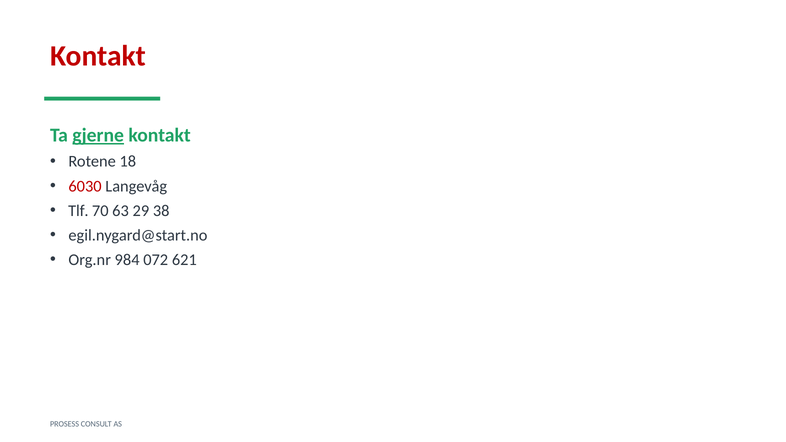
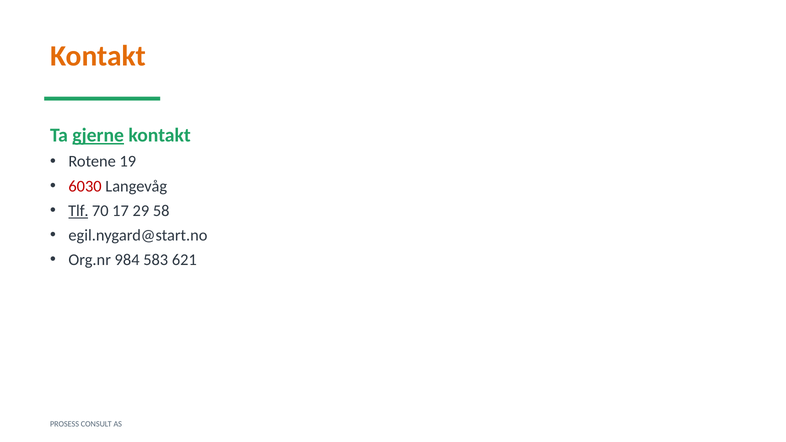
Kontakt colour: red -> orange (98, 56)
18: 18 -> 19 (128, 162)
Tlf underline: none -> present (78, 211)
63: 63 -> 17 (121, 211)
38: 38 -> 58 (161, 211)
072: 072 -> 583 (156, 260)
